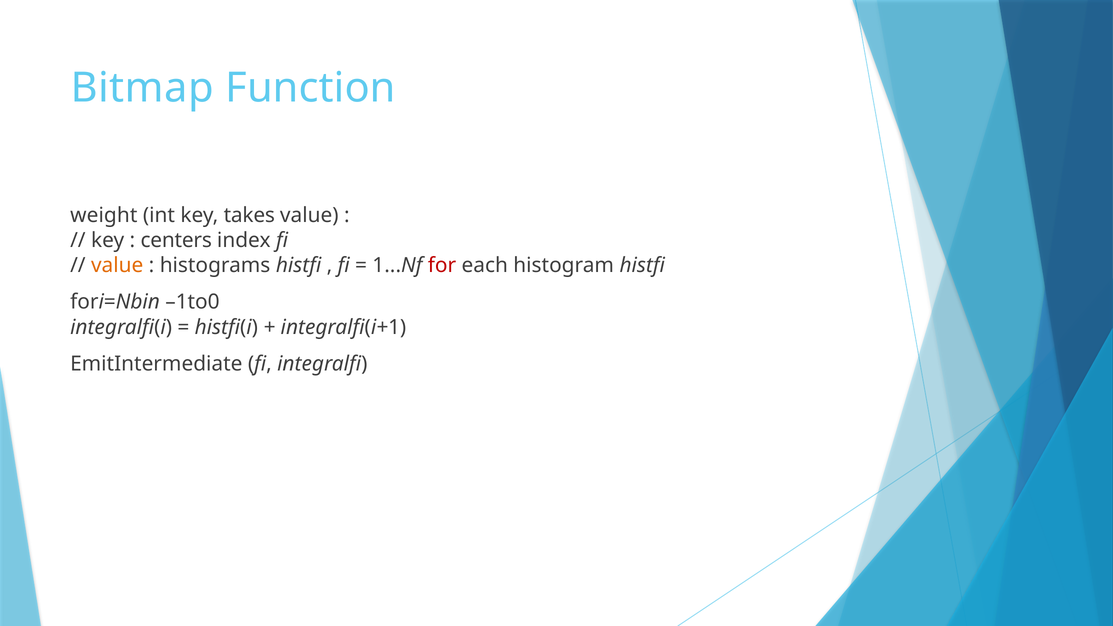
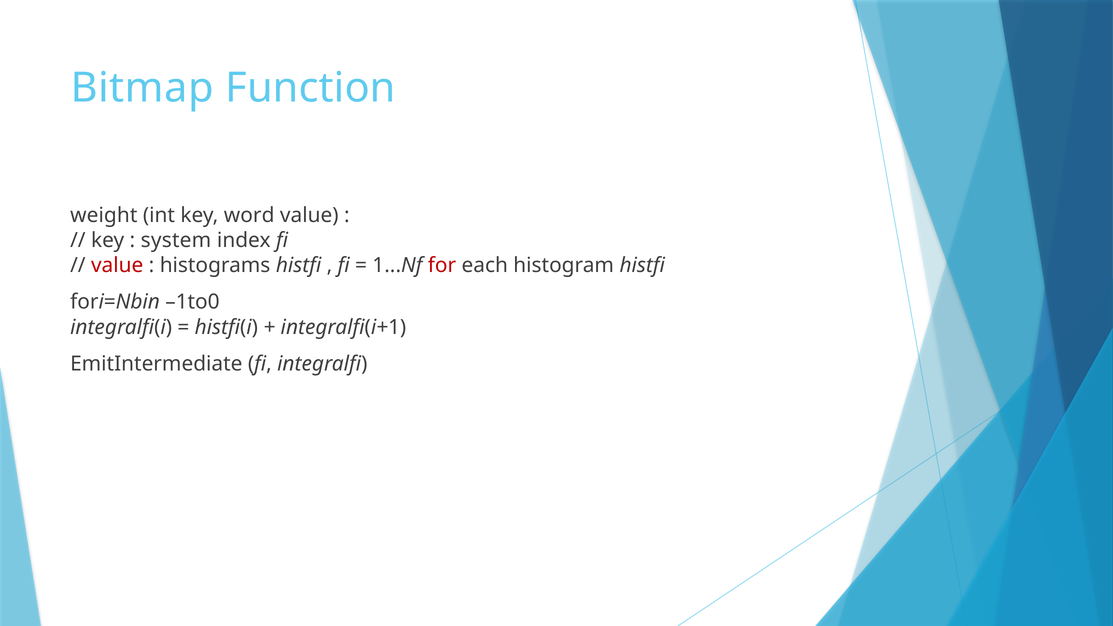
takes: takes -> word (249, 215)
centers: centers -> system (176, 240)
value colour: orange -> red (117, 265)
